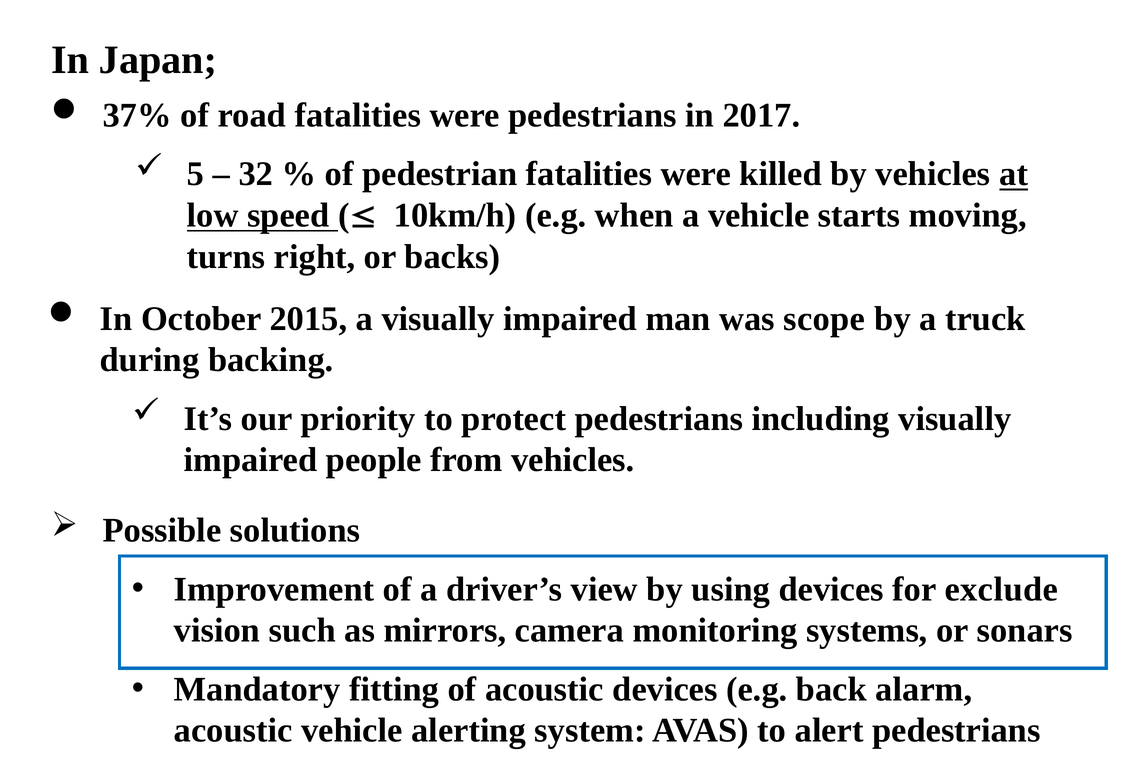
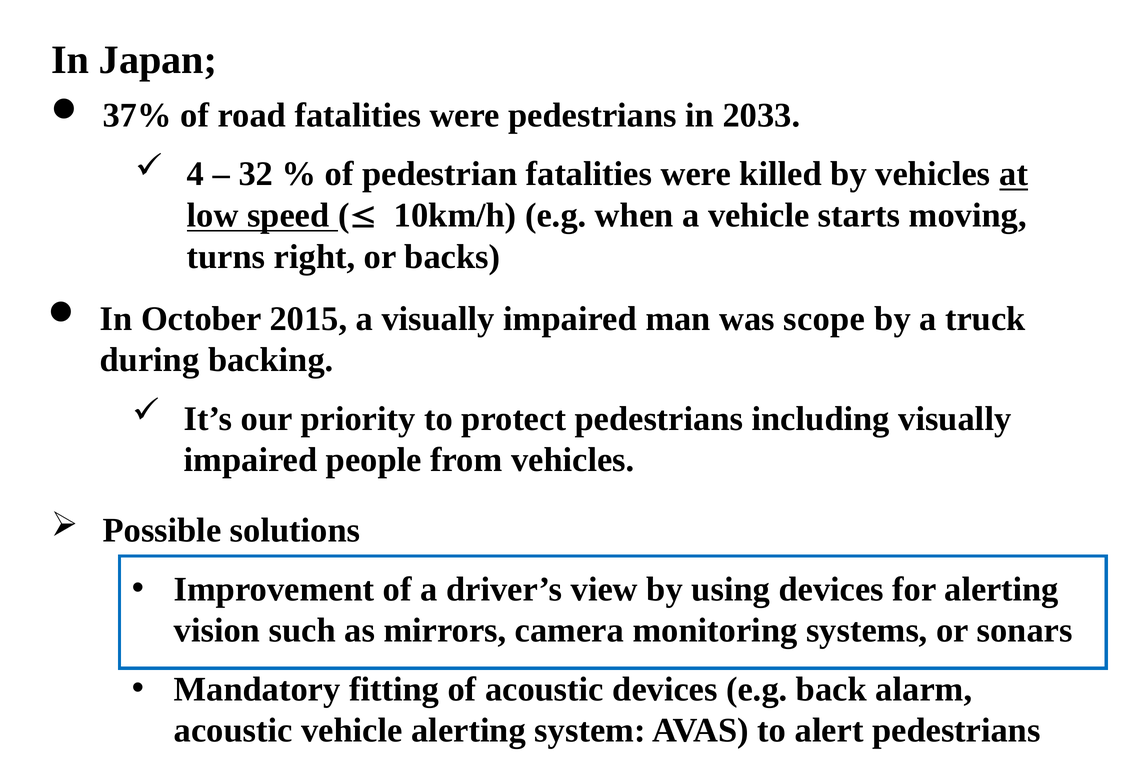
2017: 2017 -> 2033 (762, 115)
5: 5 -> 4 (195, 174)
for exclude: exclude -> alerting (1002, 589)
